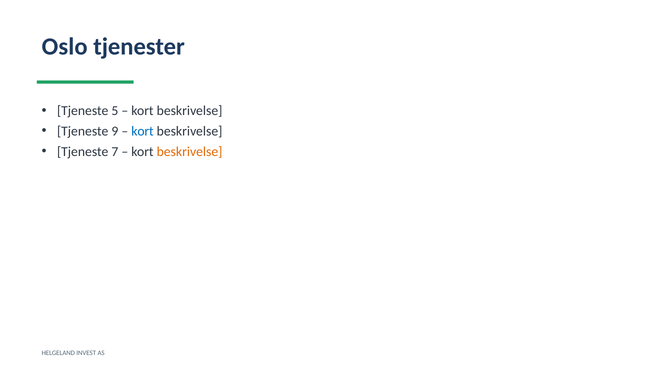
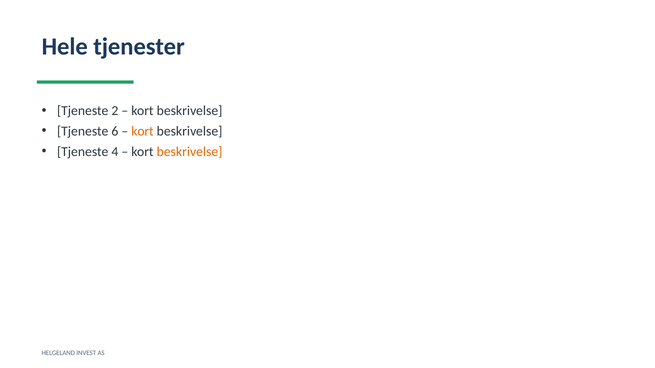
Oslo: Oslo -> Hele (65, 47)
5: 5 -> 2 (115, 111)
9: 9 -> 6 (115, 131)
kort colour: blue -> orange (142, 131)
7: 7 -> 4 (115, 152)
